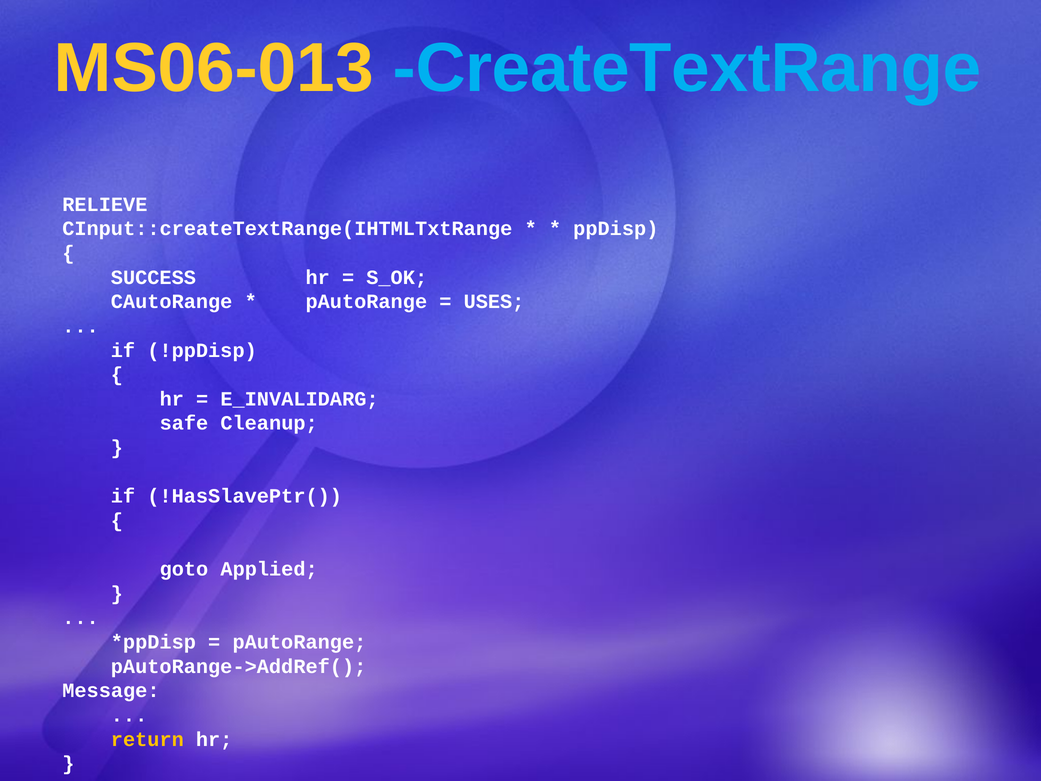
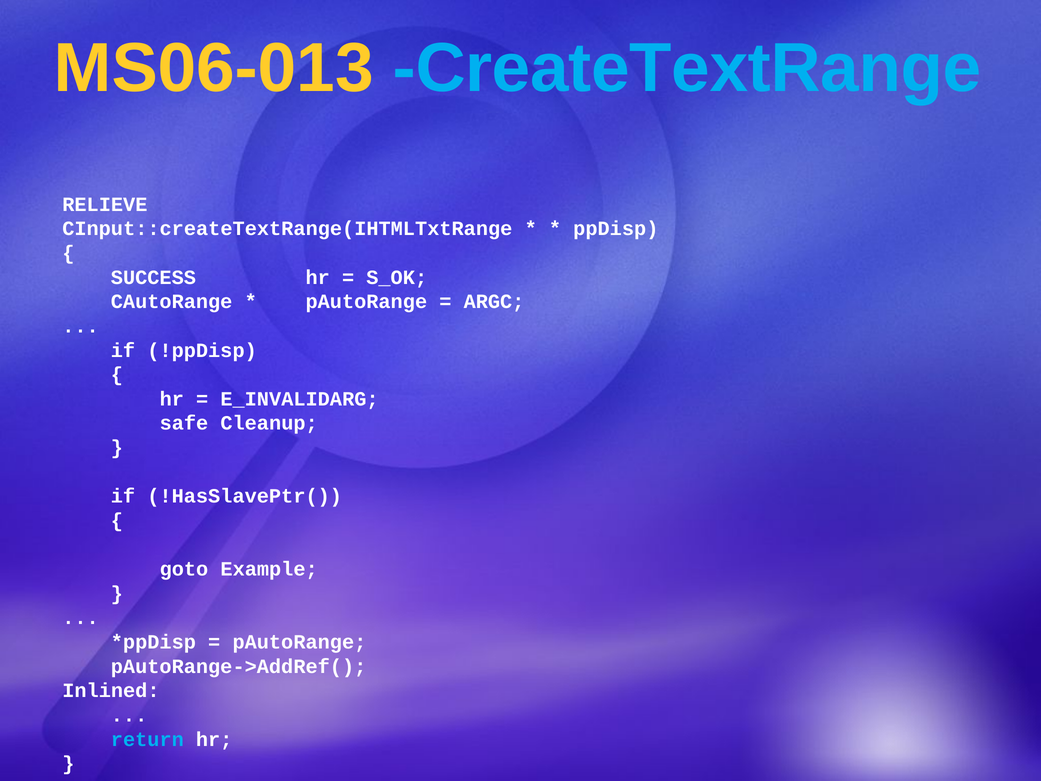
USES: USES -> ARGC (494, 302)
Applied: Applied -> Example (269, 569)
Message: Message -> Inlined (111, 691)
return colour: yellow -> light blue (147, 739)
